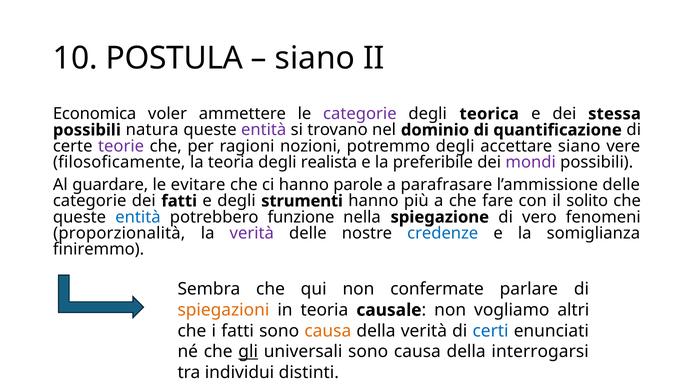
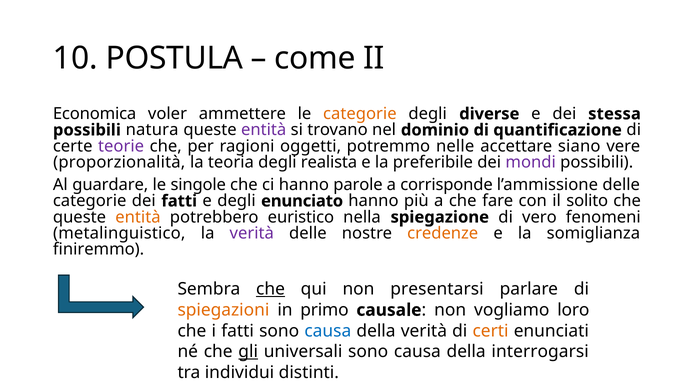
siano: siano -> come (315, 58)
categorie colour: purple -> orange (360, 114)
teorica: teorica -> diverse (489, 114)
nozioni: nozioni -> oggetti (311, 146)
potremmo degli: degli -> nelle (455, 146)
filosoficamente: filosoficamente -> proporzionalità (119, 162)
evitare: evitare -> singole (198, 185)
parafrasare: parafrasare -> corrisponde (447, 185)
strumenti: strumenti -> enunciato (302, 201)
entità colour: blue -> orange (138, 217)
funzione: funzione -> euristico (301, 217)
proporzionalità: proporzionalità -> metalinguistico (119, 233)
credenze colour: blue -> orange (443, 233)
che underline: none -> present (271, 290)
confermate: confermate -> presentarsi (437, 290)
in teoria: teoria -> primo (324, 310)
altri: altri -> loro (573, 310)
causa colour: orange -> blue (328, 331)
certi colour: blue -> orange (491, 331)
